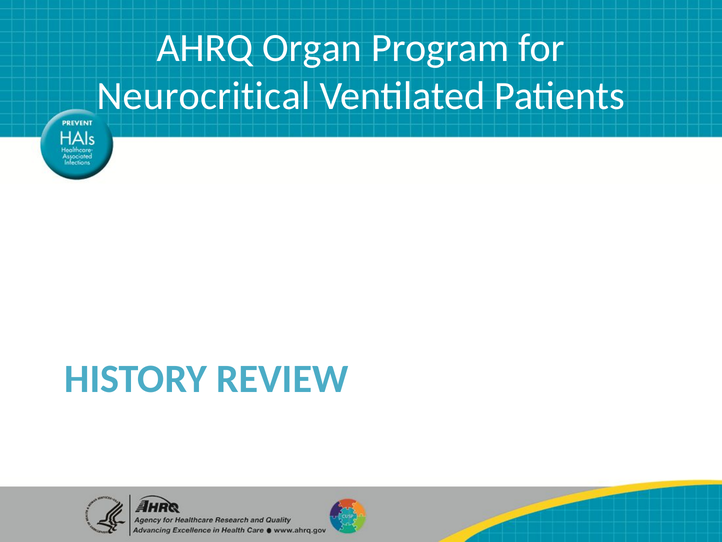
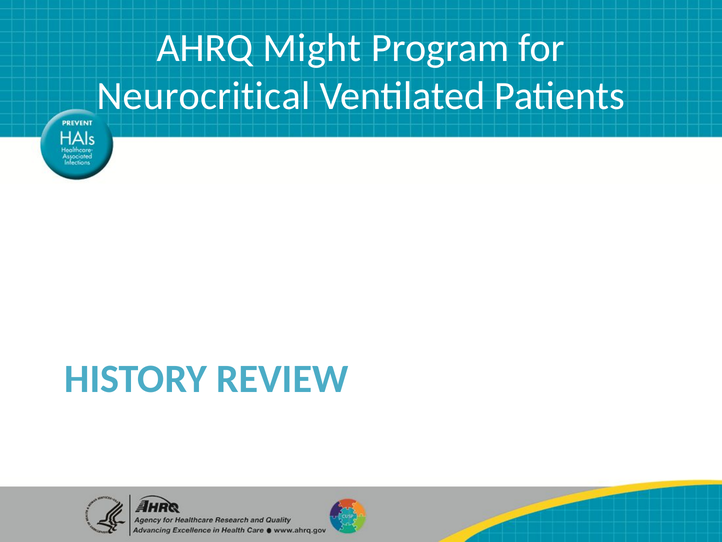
Organ: Organ -> Might (312, 48)
